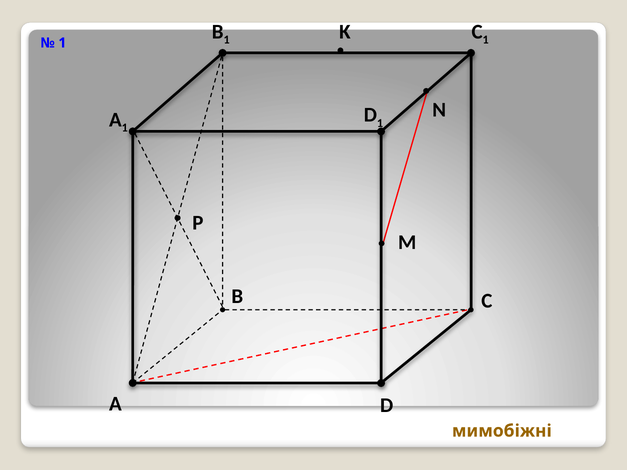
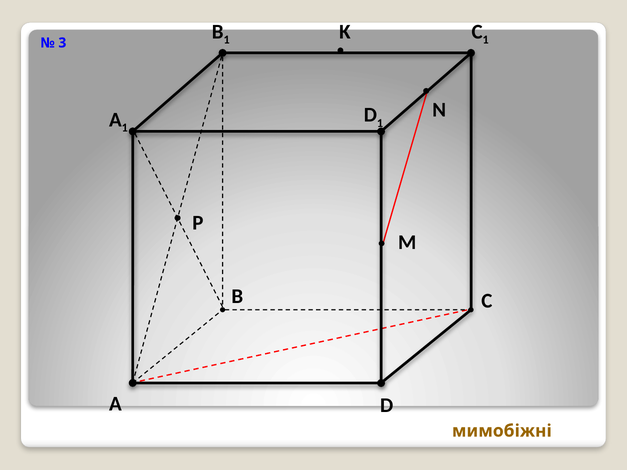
1: 1 -> 3 (62, 43)
